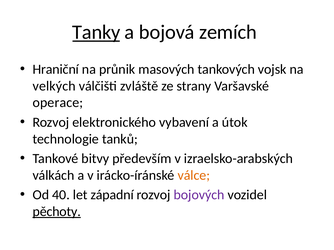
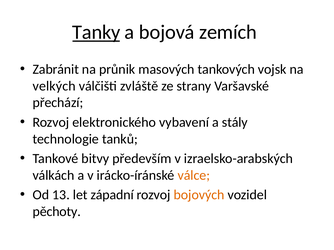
Hraniční: Hraniční -> Zabránit (56, 69)
operace: operace -> přechází (58, 103)
útok: útok -> stály (235, 123)
40: 40 -> 13 (61, 195)
bojových colour: purple -> orange (199, 195)
pěchoty underline: present -> none (57, 212)
